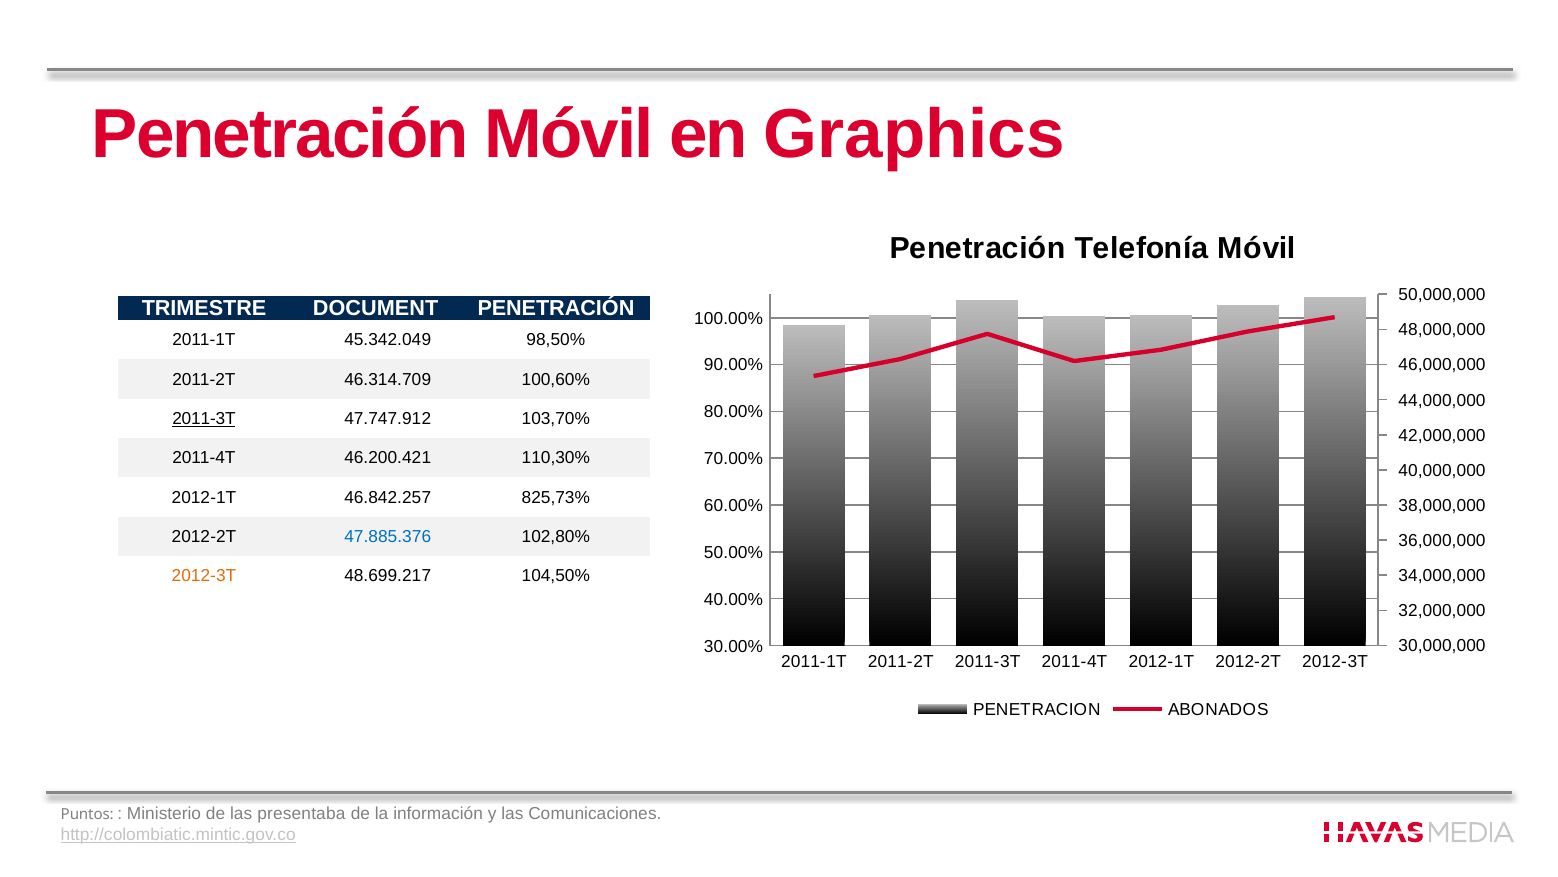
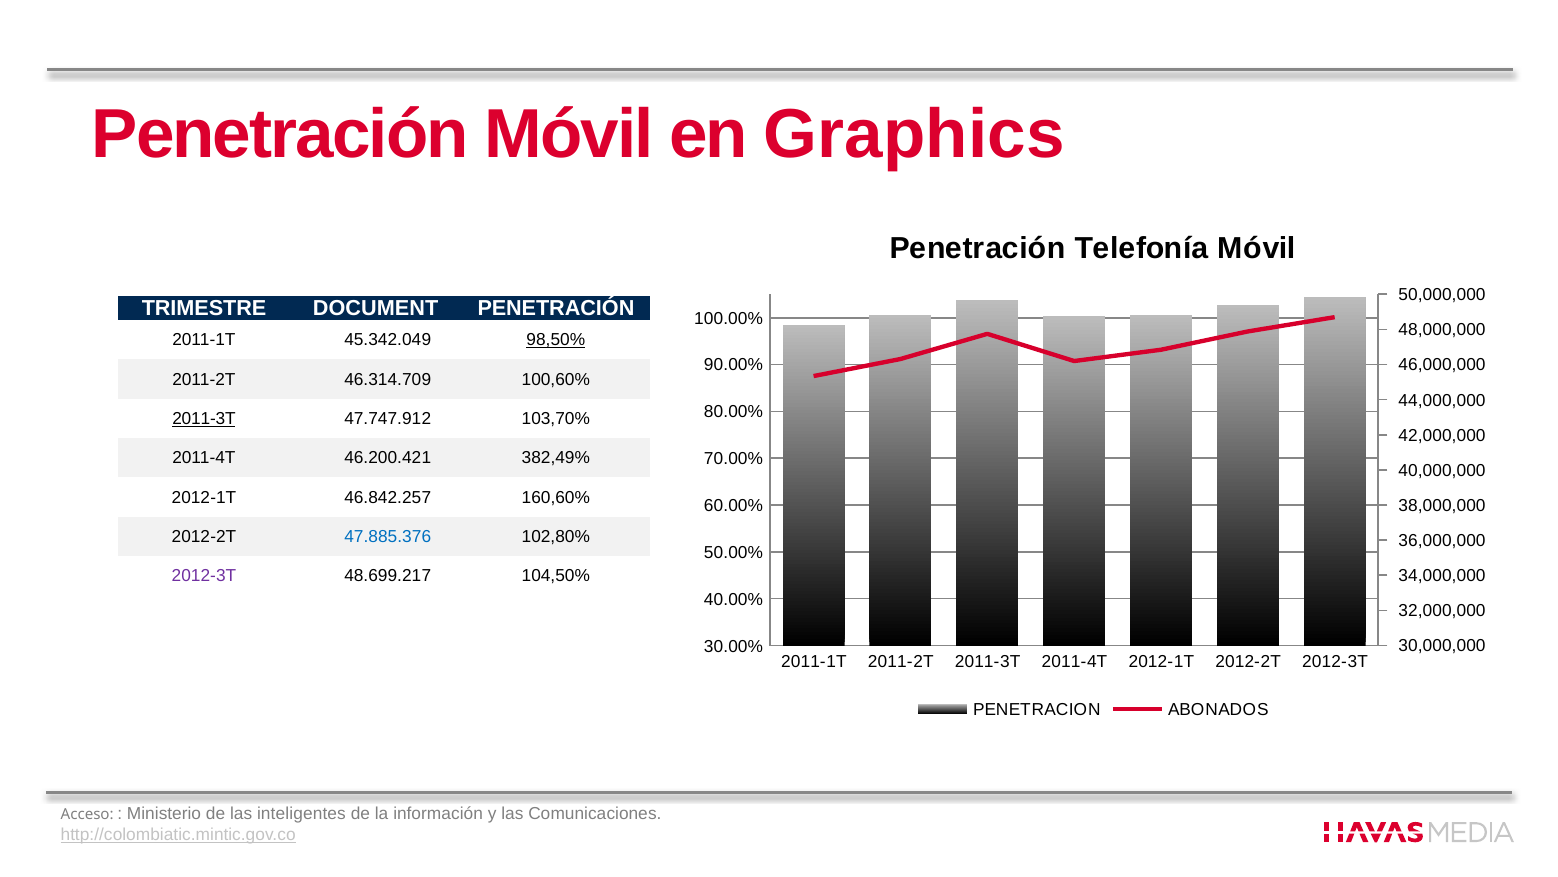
98,50% underline: none -> present (556, 340)
110,30%: 110,30% -> 382,49% (556, 458)
825,73%: 825,73% -> 160,60% (556, 497)
2012-3T colour: orange -> purple (204, 576)
Puntos: Puntos -> Acceso (87, 814)
presentaba: presentaba -> inteligentes (301, 813)
